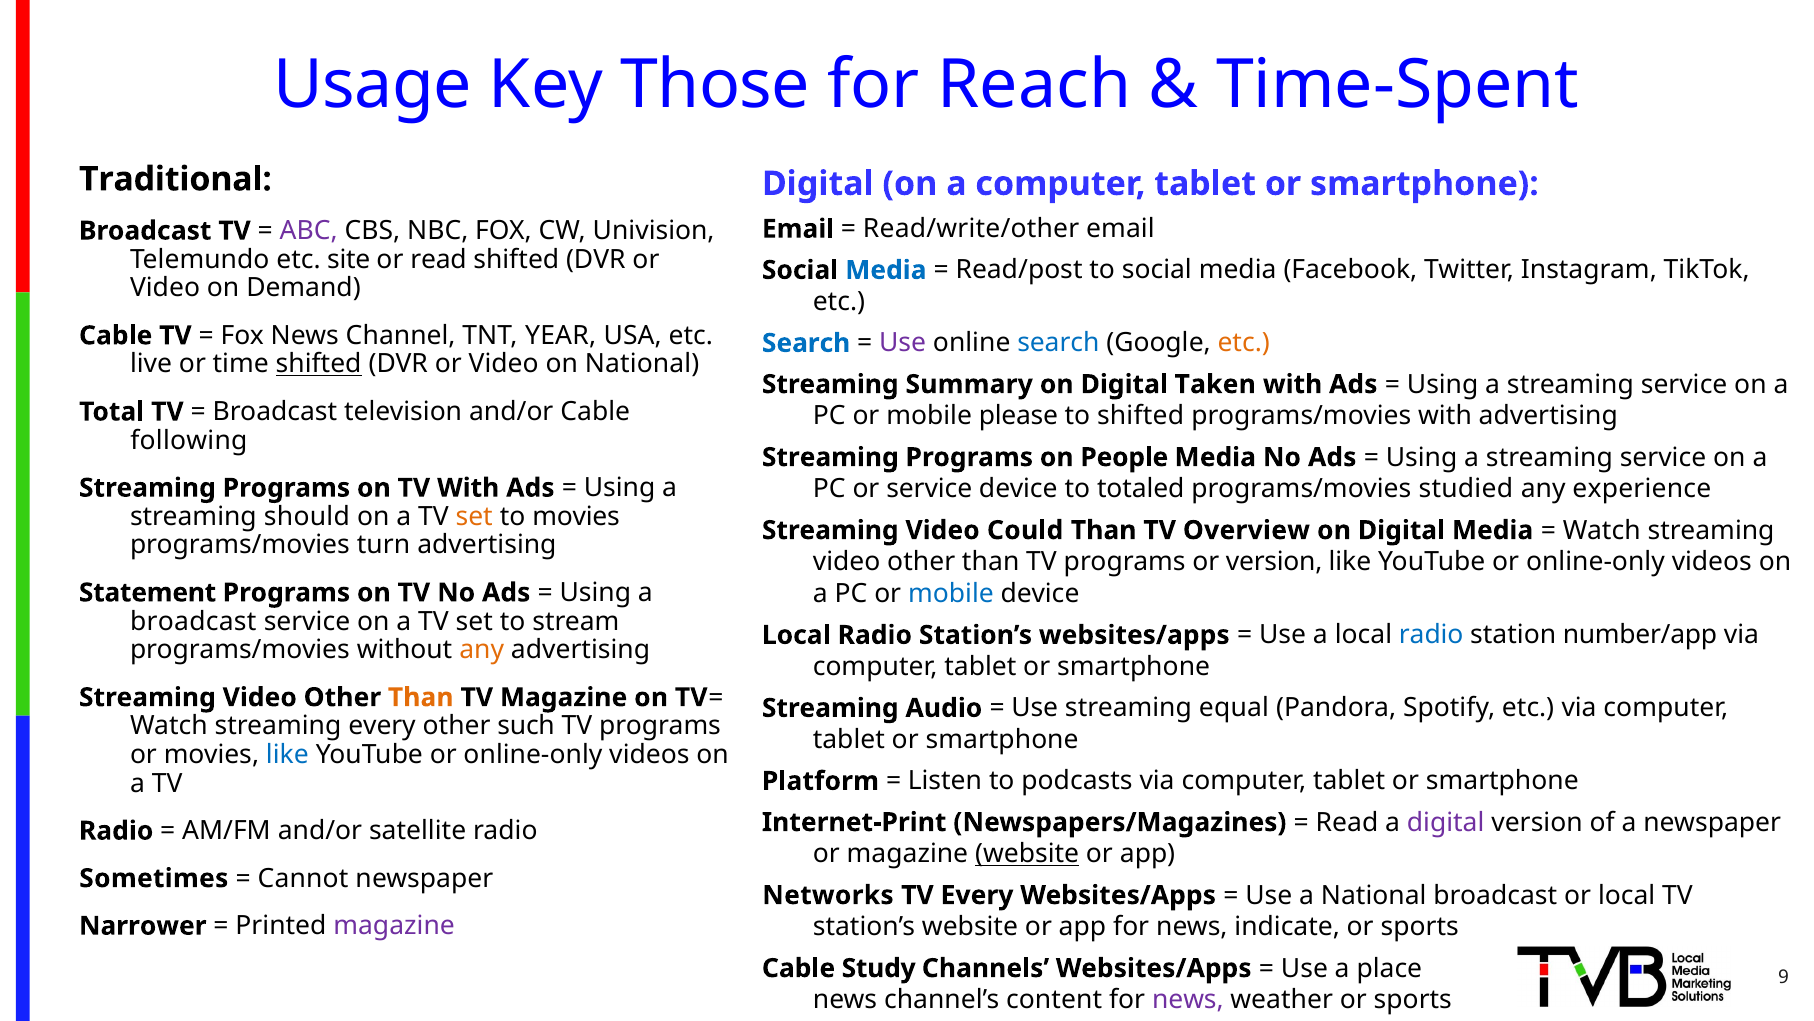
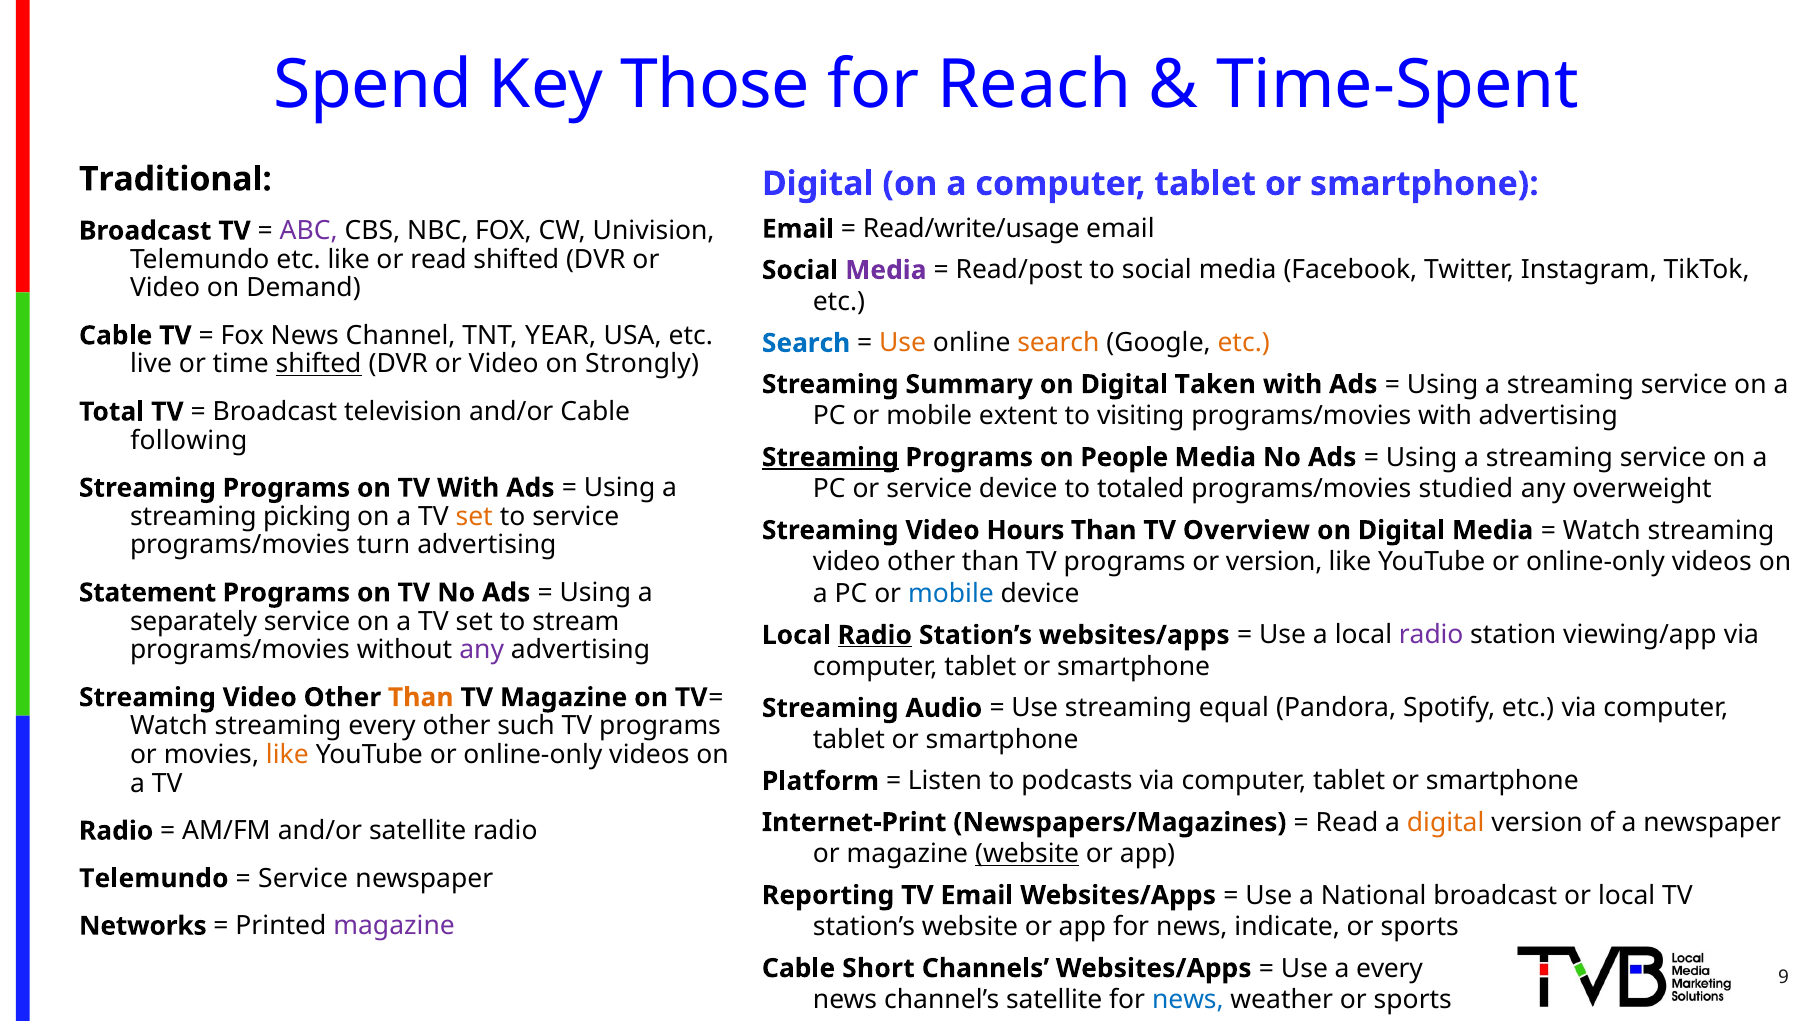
Usage: Usage -> Spend (373, 85)
Read/write/other: Read/write/other -> Read/write/usage (971, 229)
etc site: site -> like (349, 259)
Media colour: blue -> purple (886, 270)
Use colour: purple -> orange (903, 343)
search colour: blue -> orange (1058, 343)
on National: National -> Strongly (642, 364)
please: please -> extent (1018, 416)
to shifted: shifted -> visiting (1141, 416)
Streaming underline: none -> present (830, 457)
experience: experience -> overweight (1642, 489)
should: should -> picking (307, 516)
to movies: movies -> service (576, 516)
Could: Could -> Hours (1025, 530)
broadcast: broadcast -> separately (194, 621)
Radio underline: none -> present (875, 635)
radio colour: blue -> purple (1431, 635)
number/app: number/app -> viewing/app (1640, 635)
any colour: orange -> purple (482, 650)
like colour: blue -> orange (287, 754)
digital colour: purple -> orange (1446, 822)
Sometimes: Sometimes -> Telemundo (154, 878)
Cannot: Cannot -> Service (303, 878)
Networks: Networks -> Reporting (828, 895)
TV Every: Every -> Email (977, 895)
Narrower: Narrower -> Networks (143, 925)
Study: Study -> Short (878, 968)
a place: place -> every (1389, 968)
channel’s content: content -> satellite (1054, 1000)
news colour: purple -> blue (1188, 1000)
